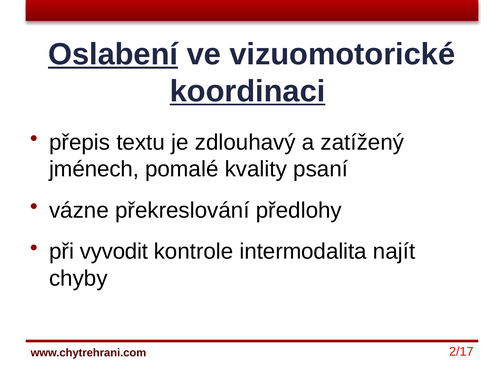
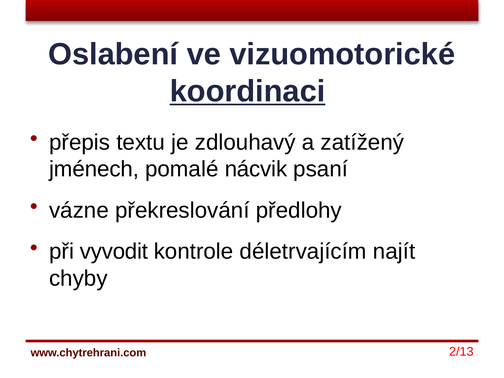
Oslabení underline: present -> none (113, 54)
kvality: kvality -> nácvik (256, 169)
intermodalita: intermodalita -> déletrvajícím (303, 252)
2/17: 2/17 -> 2/13 (461, 352)
